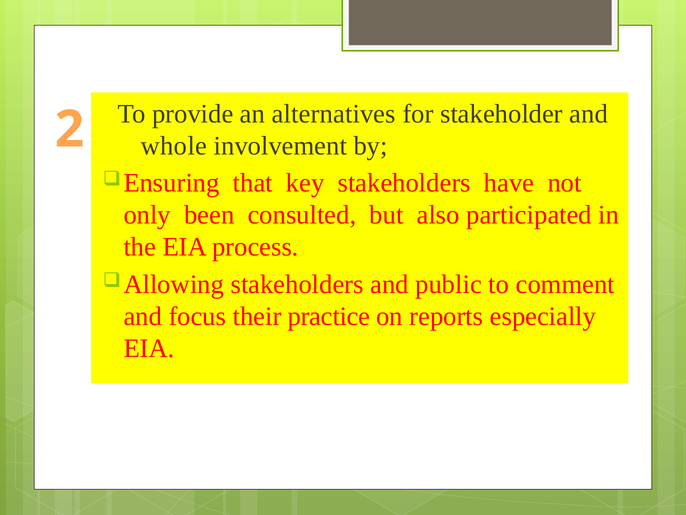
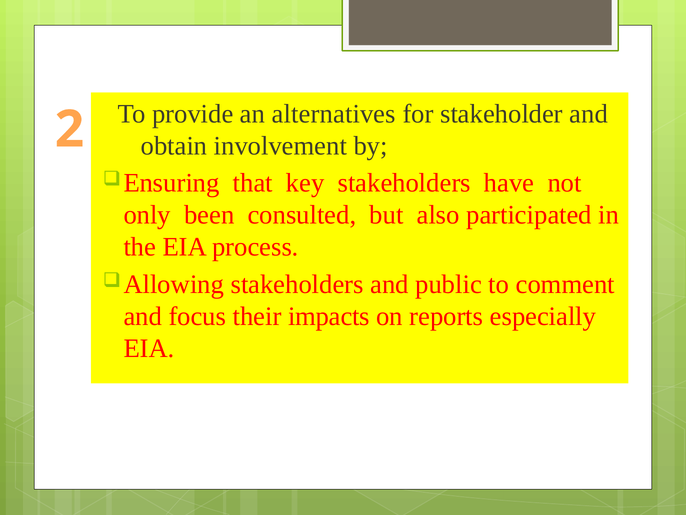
whole: whole -> obtain (174, 146)
practice: practice -> impacts (329, 316)
